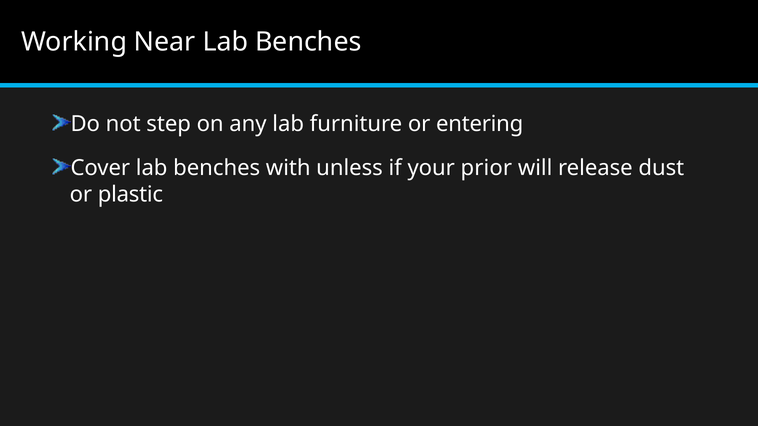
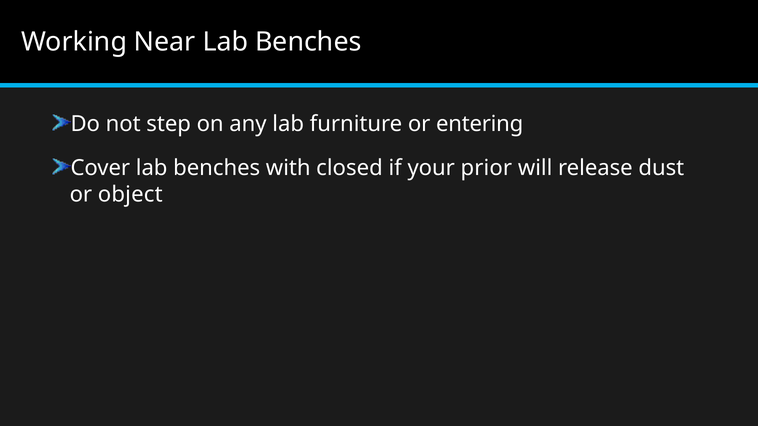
unless: unless -> closed (349, 168)
plastic: plastic -> object (130, 195)
